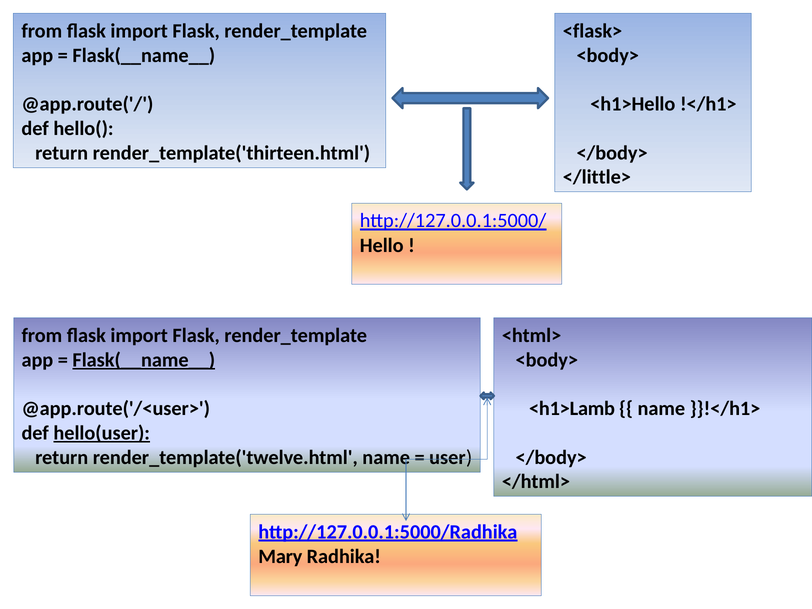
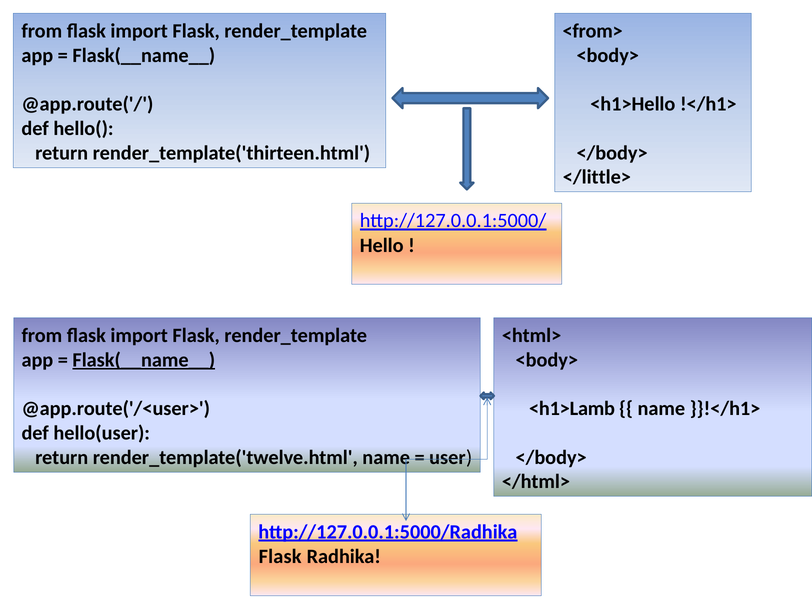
<flask>: <flask> -> <from> (593, 31)
hello(user underline: present -> none (102, 433)
Mary: Mary -> Flask (280, 557)
